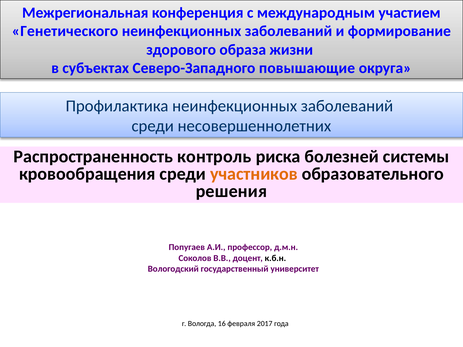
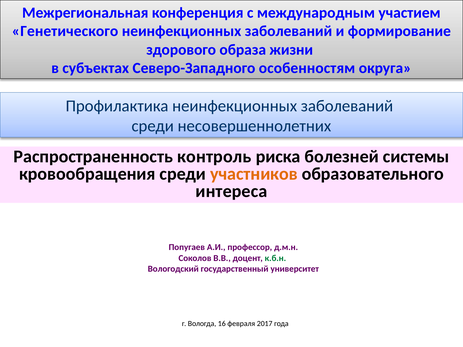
повышающие: повышающие -> особенностям (307, 68)
решения: решения -> интереса (231, 191)
к.б.н colour: black -> green (275, 258)
